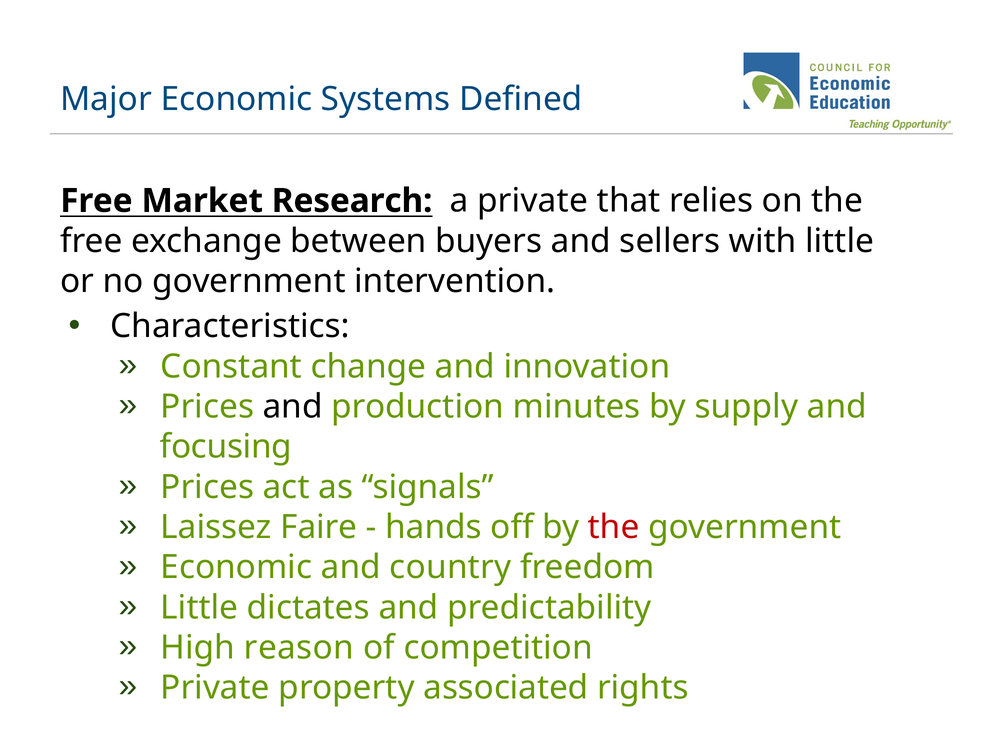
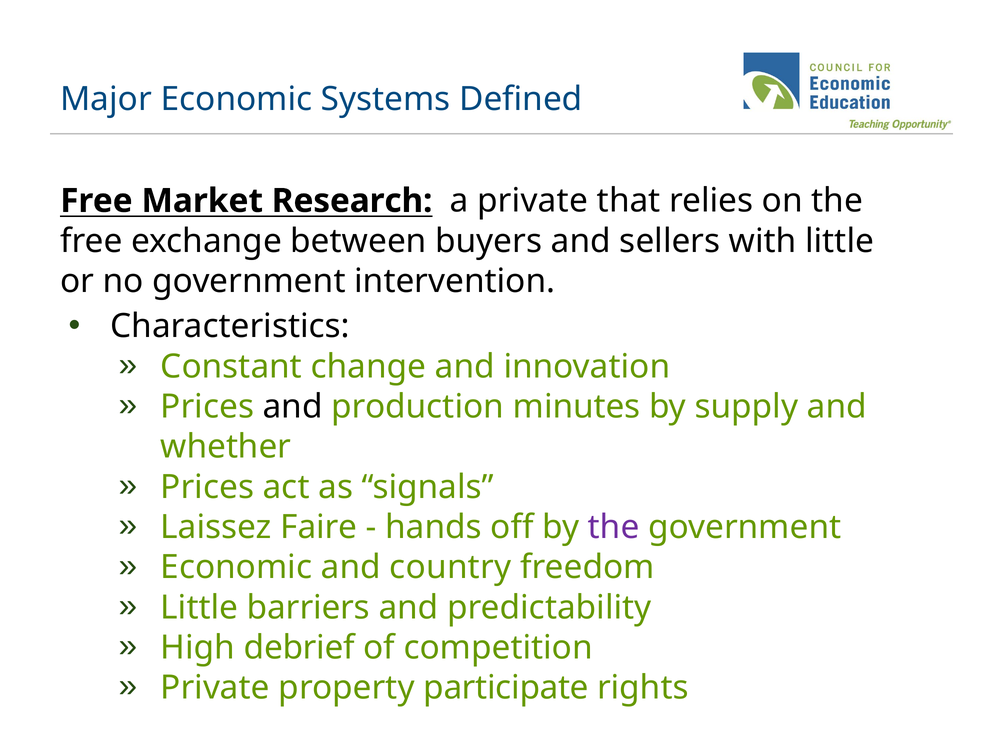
focusing: focusing -> whether (226, 446)
the colour: red -> purple (614, 527)
dictates: dictates -> barriers (308, 607)
reason: reason -> debrief (299, 647)
associated: associated -> participate (506, 687)
